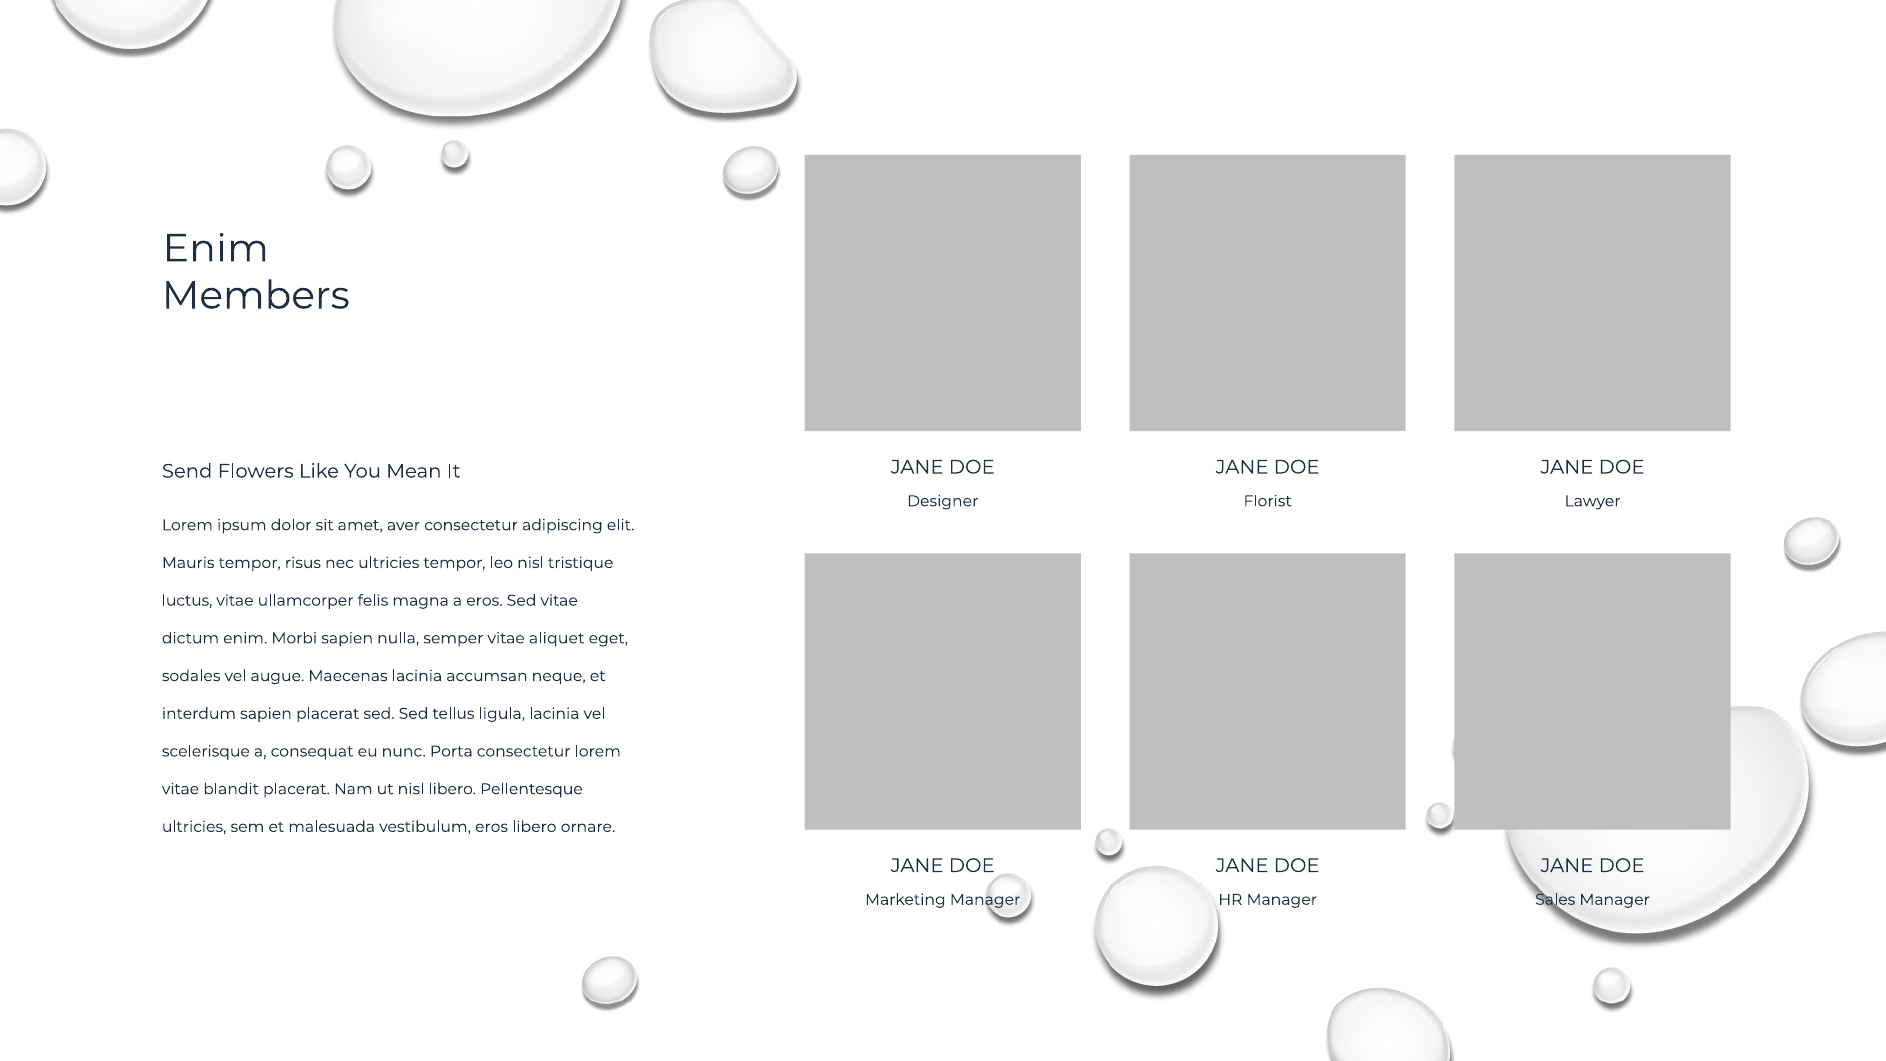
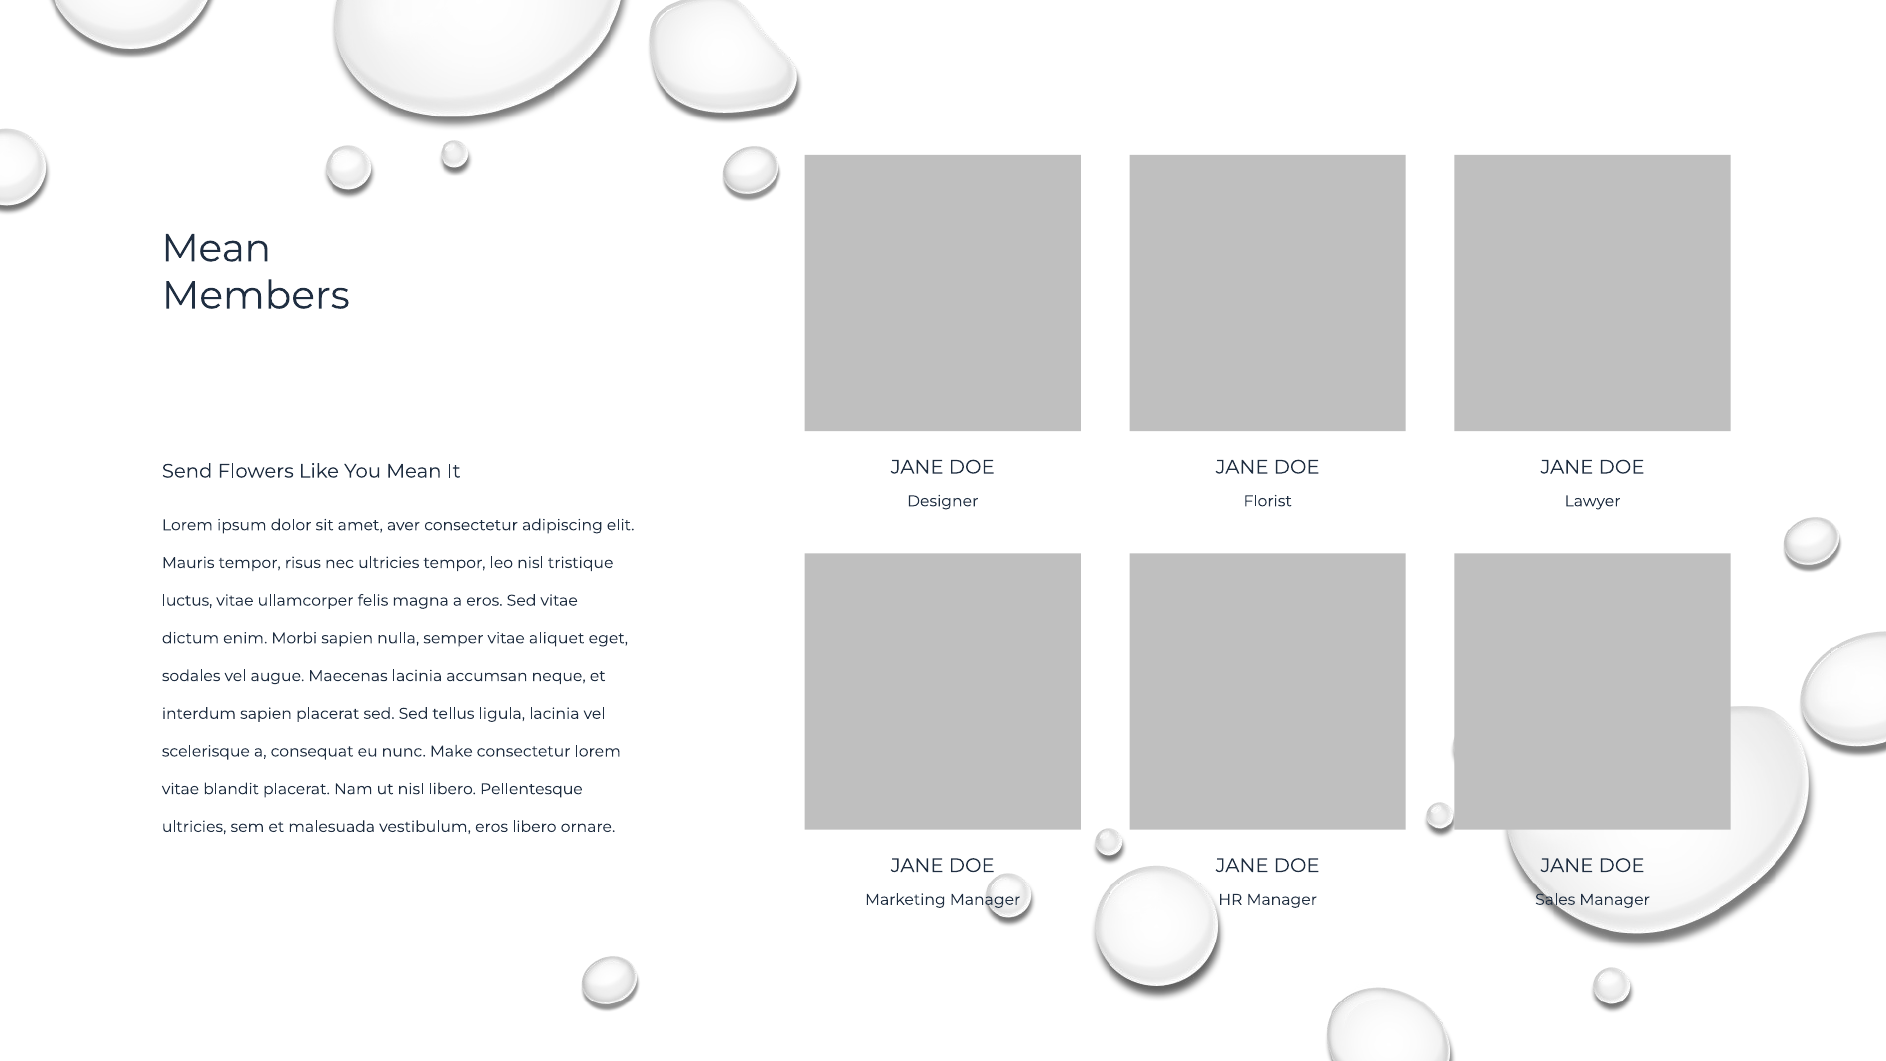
Enim: Enim -> Mean (216, 248)
Porta: Porta -> Make (451, 751)
